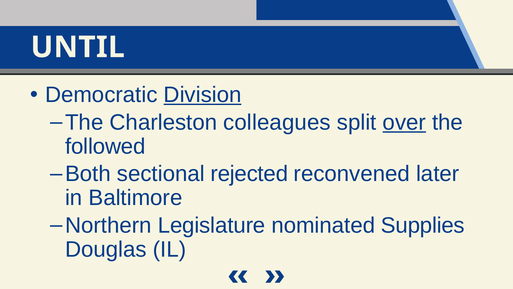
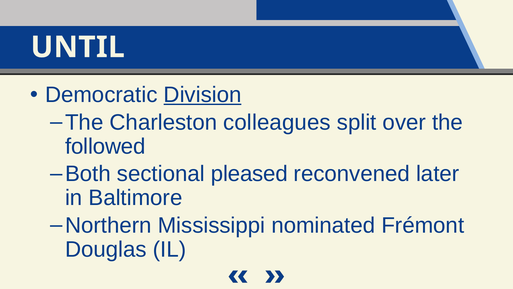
over underline: present -> none (404, 122)
rejected: rejected -> pleased (249, 174)
Legislature: Legislature -> Mississippi (211, 225)
Supplies: Supplies -> Frémont (423, 225)
